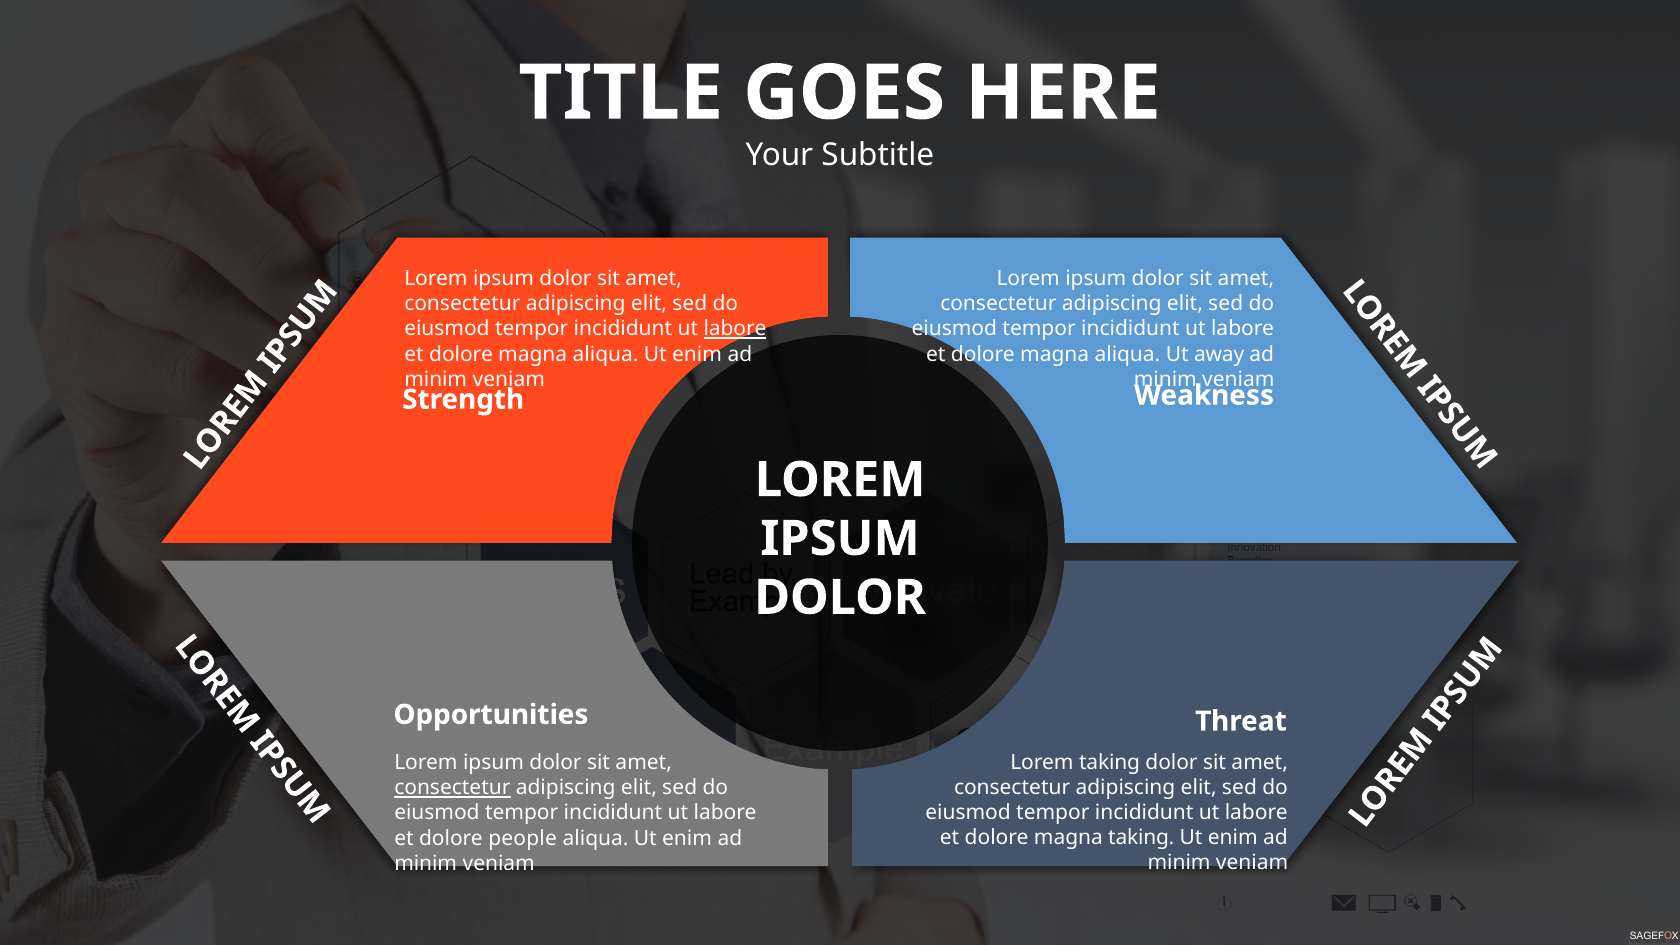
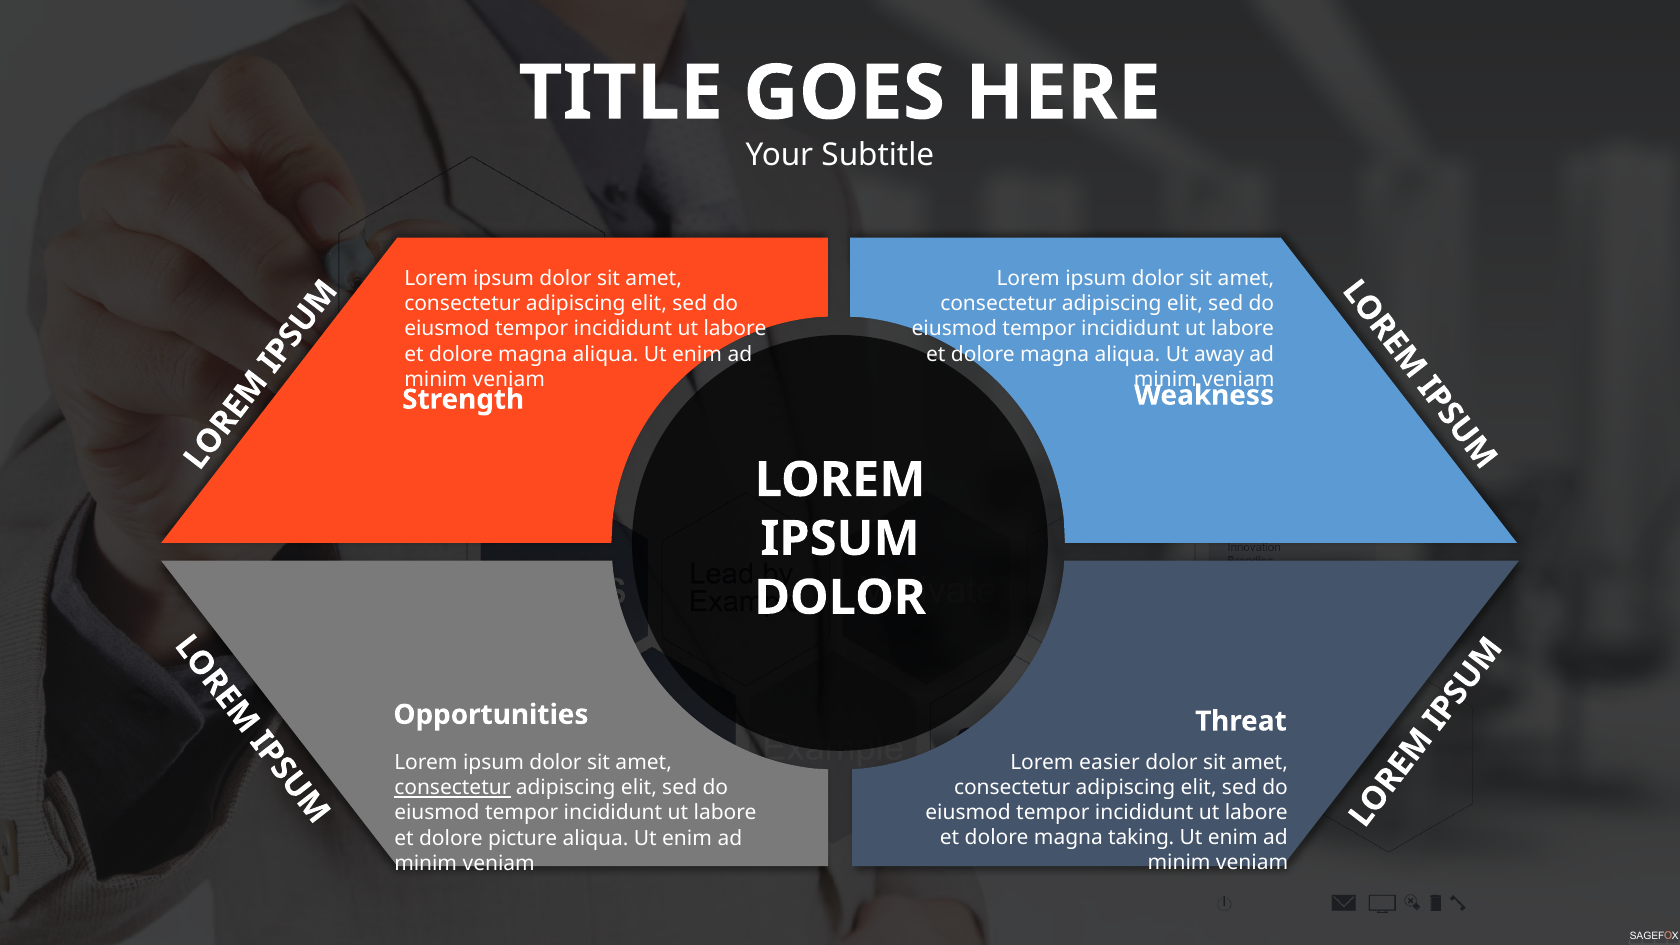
labore underline: present -> none (735, 329)
Lorem taking: taking -> easier (1109, 762)
people: people -> picture (523, 838)
